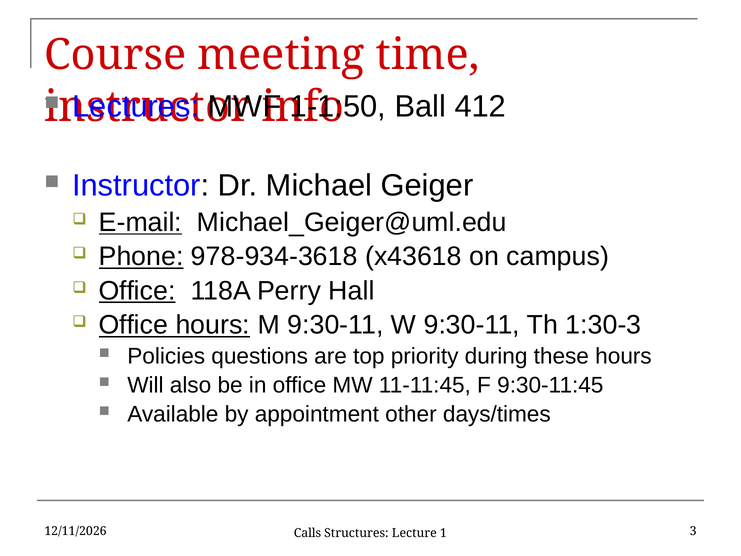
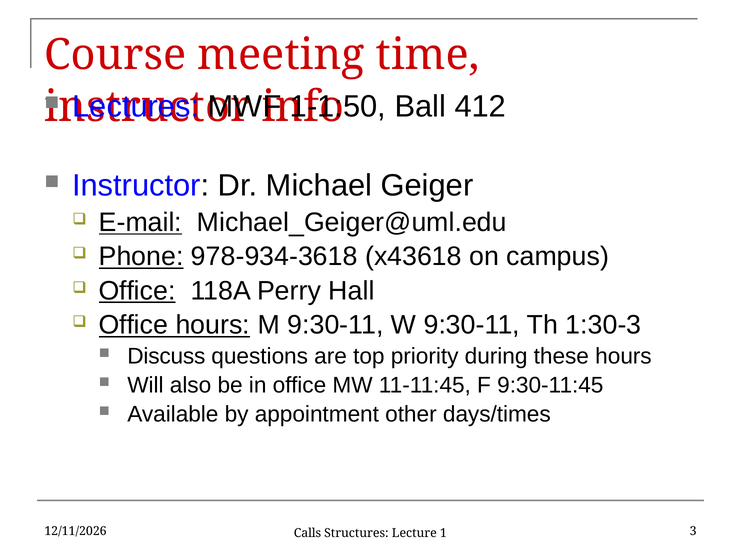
Policies: Policies -> Discuss (166, 356)
